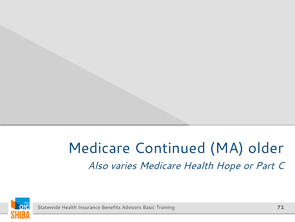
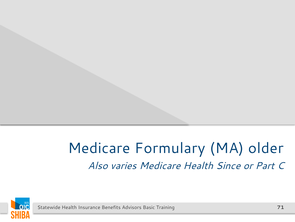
Continued: Continued -> Formulary (170, 148)
Hope: Hope -> Since (228, 165)
